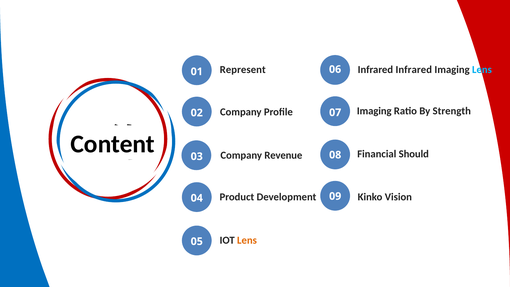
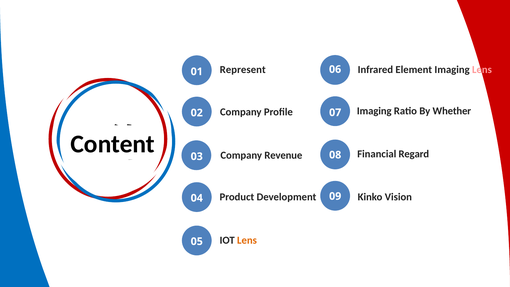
Infrared Infrared: Infrared -> Element (414, 70)
Lens colour: light blue -> pink (482, 70)
Strength: Strength -> Whether (452, 111)
Should: Should -> Regard (414, 154)
